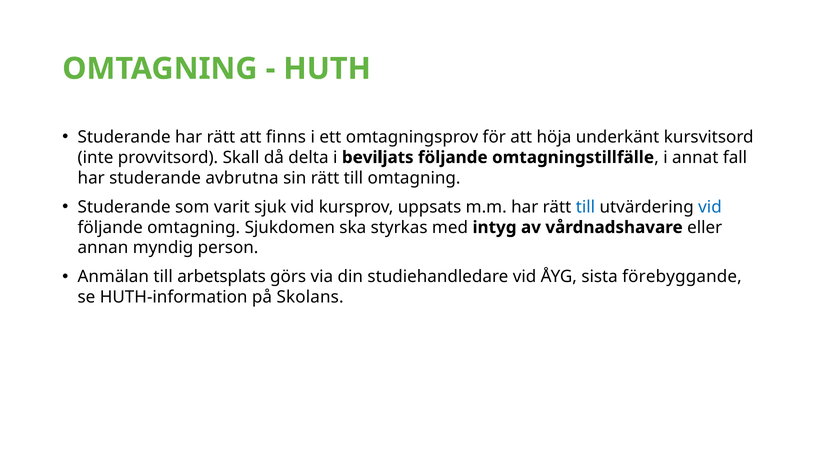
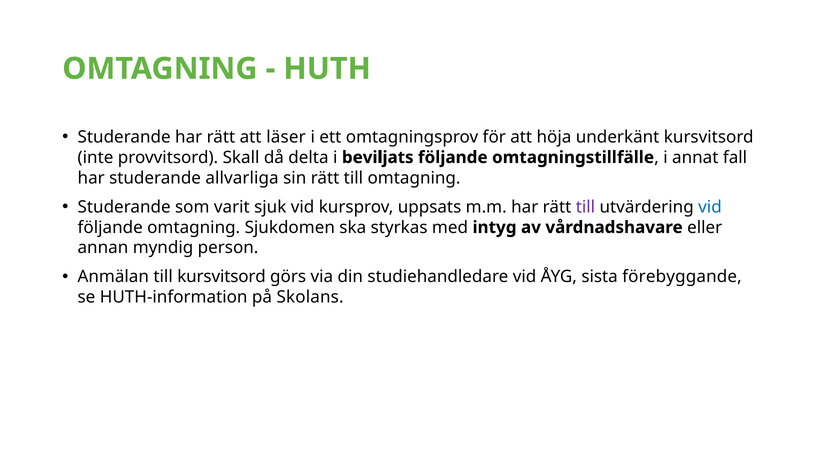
finns: finns -> läser (286, 137)
avbrutna: avbrutna -> allvarliga (242, 178)
till colour: blue -> purple (585, 207)
till arbetsplats: arbetsplats -> kursvitsord (222, 277)
